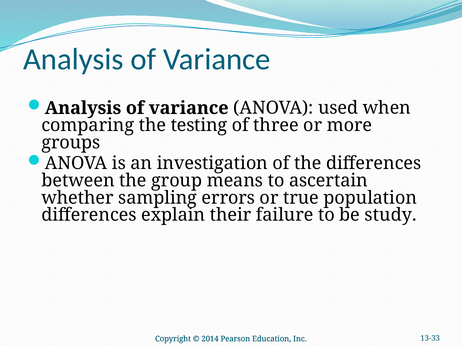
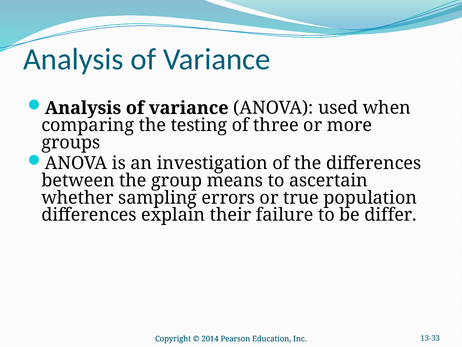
study: study -> differ (391, 215)
